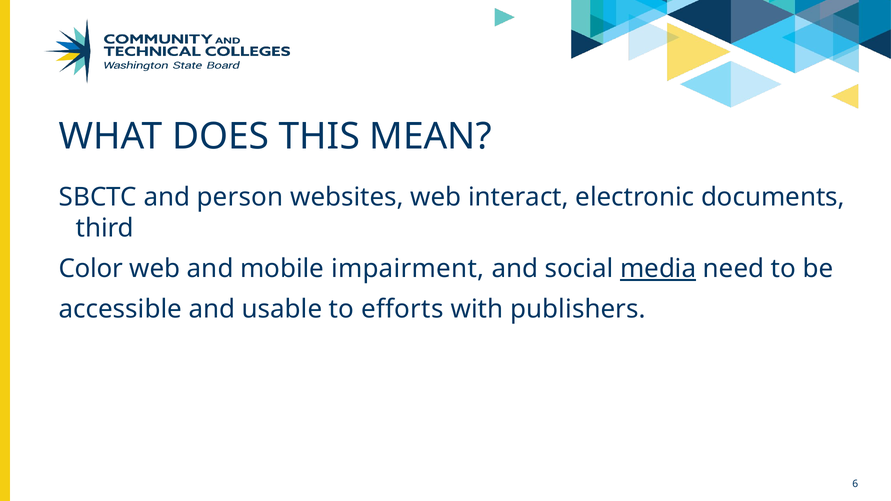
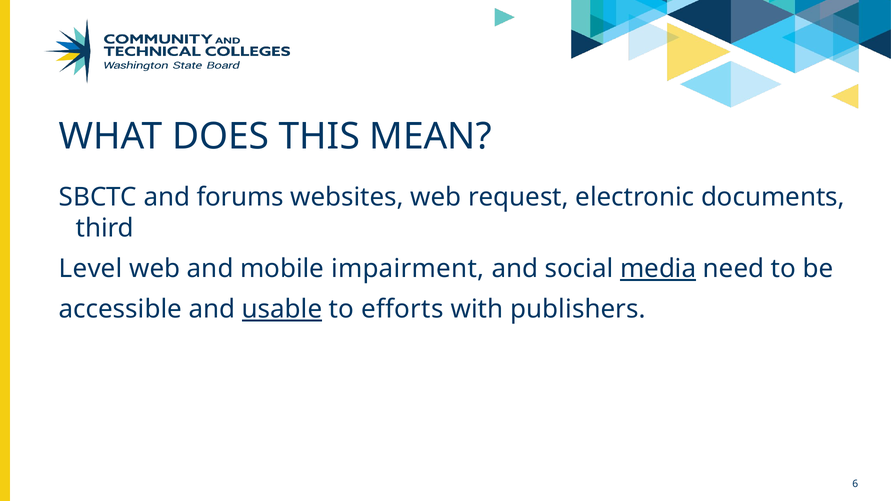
person: person -> forums (240, 197)
interact: interact -> request (518, 197)
Color: Color -> Level (91, 269)
usable underline: none -> present (282, 309)
